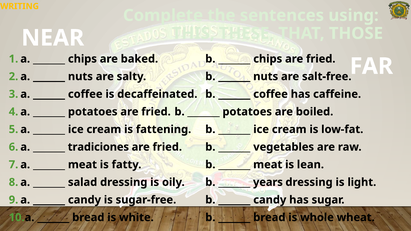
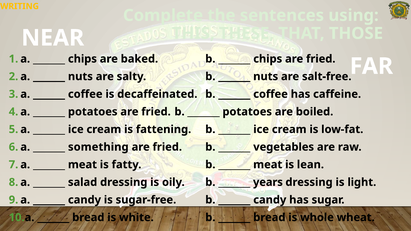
tradiciones: tradiciones -> something (98, 147)
